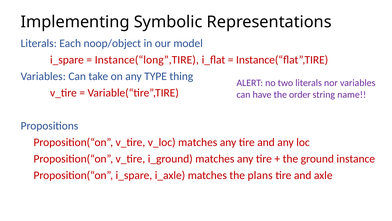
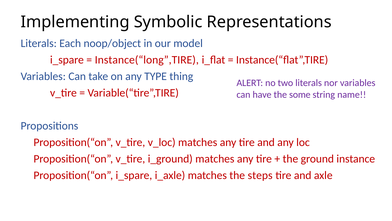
order: order -> some (300, 94)
plans: plans -> steps (260, 175)
